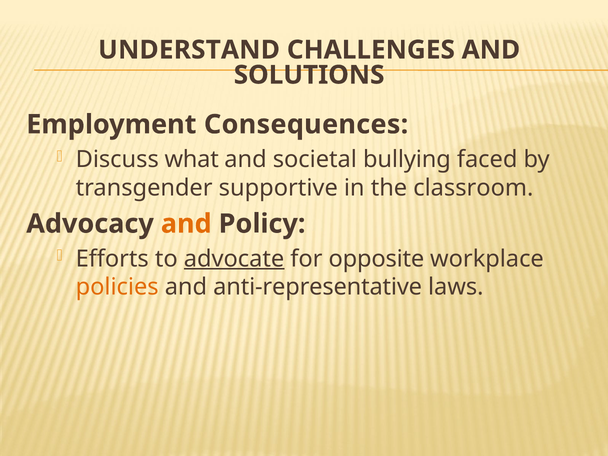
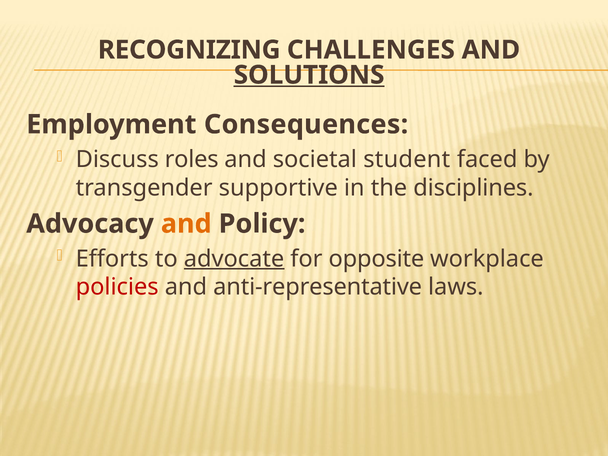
UNDERSTAND: UNDERSTAND -> RECOGNIZING (189, 50)
SOLUTIONS underline: none -> present (309, 75)
what: what -> roles (192, 159)
bullying: bullying -> student (407, 159)
classroom: classroom -> disciplines (473, 188)
policies colour: orange -> red (117, 287)
